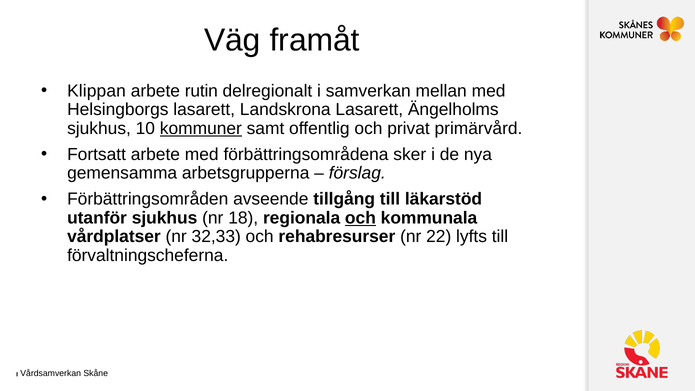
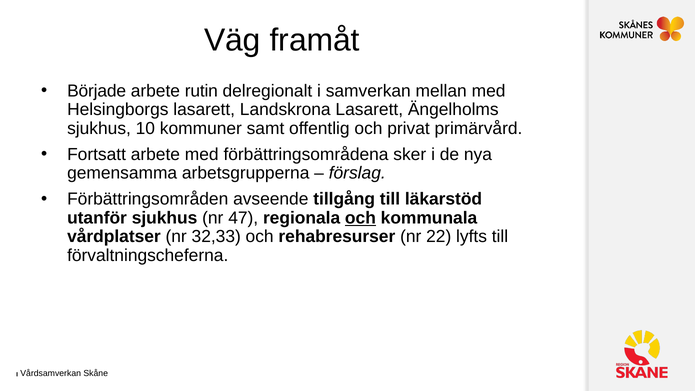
Klippan: Klippan -> Började (97, 91)
kommuner underline: present -> none (201, 128)
18: 18 -> 47 (243, 218)
